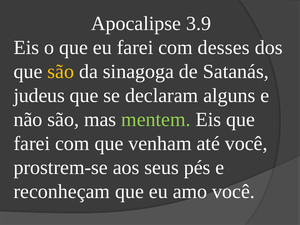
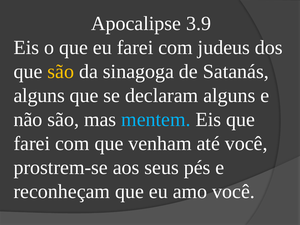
desses: desses -> judeus (224, 47)
judeus: judeus -> alguns (39, 95)
mentem colour: light green -> light blue (156, 119)
